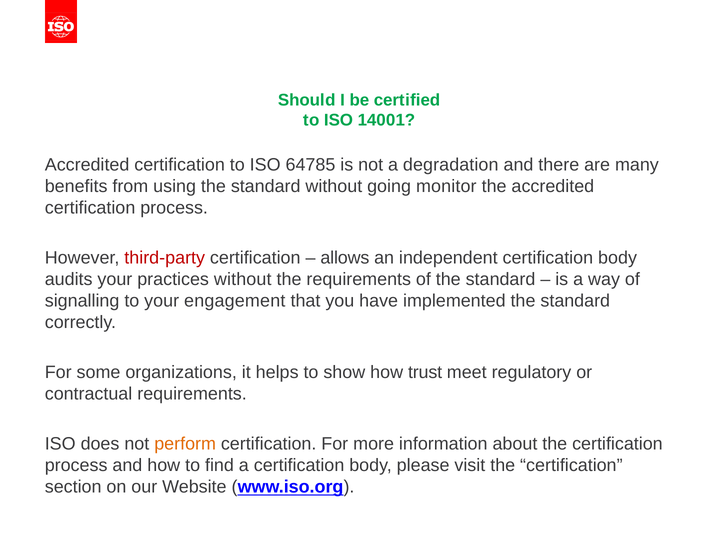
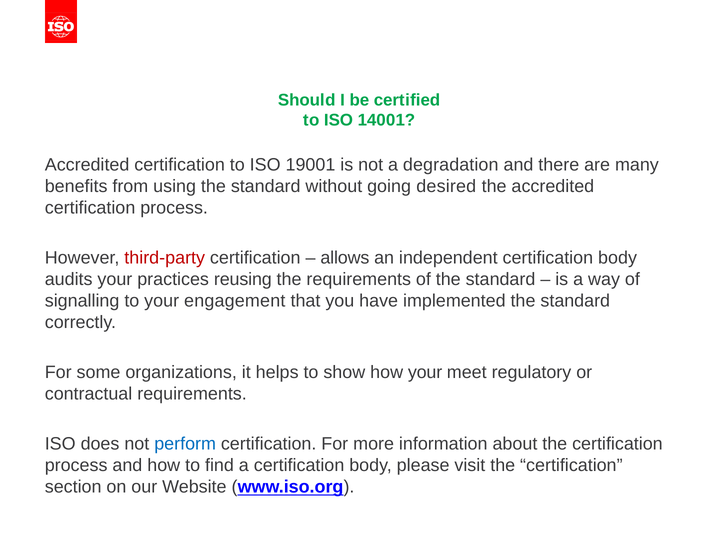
64785: 64785 -> 19001 (310, 165)
monitor: monitor -> desired (446, 187)
practices without: without -> reusing (243, 280)
how trust: trust -> your (425, 373)
perform colour: orange -> blue (185, 445)
